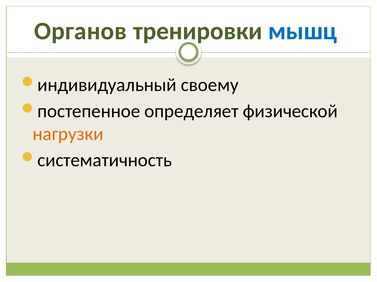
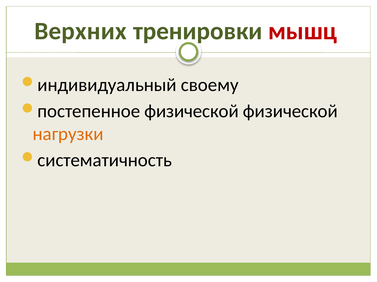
Органов: Органов -> Верхних (80, 31)
мышц colour: blue -> red (303, 31)
определяет: определяет -> физической (192, 112)
